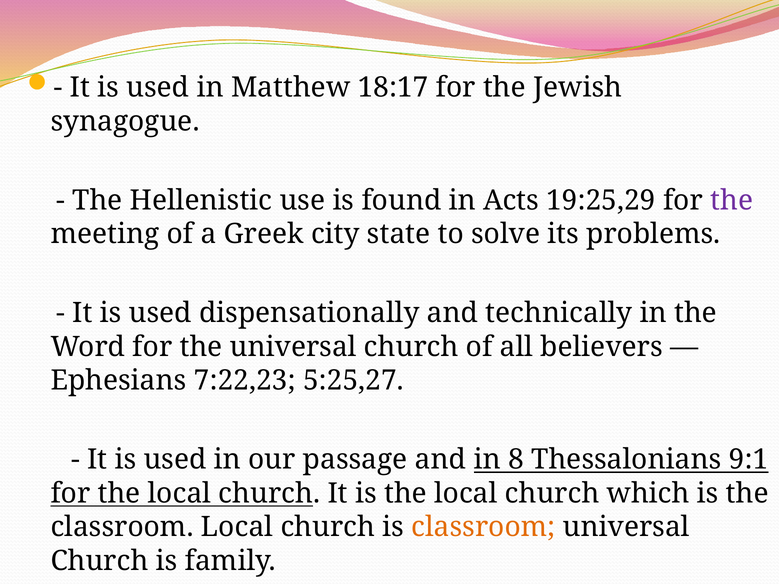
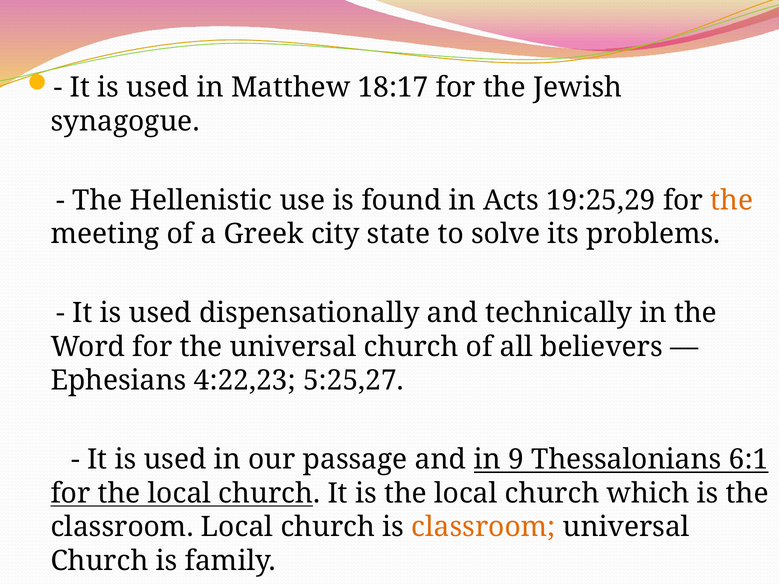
the colour: purple -> orange (732, 200)
7:22,23: 7:22,23 -> 4:22,23 (245, 381)
8: 8 -> 9 (516, 460)
9:1: 9:1 -> 6:1 (749, 460)
